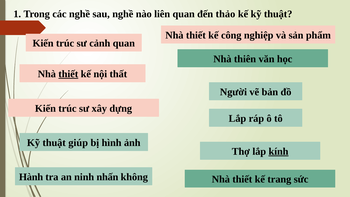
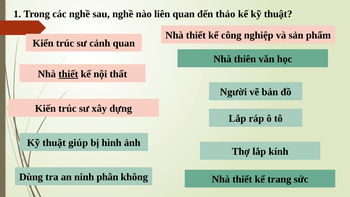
kính underline: present -> none (279, 151)
Hành: Hành -> Dùng (31, 177)
nhấn: nhấn -> phân (107, 177)
